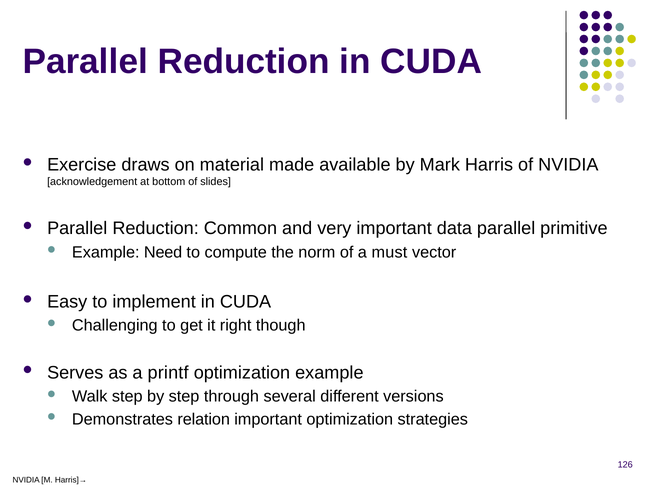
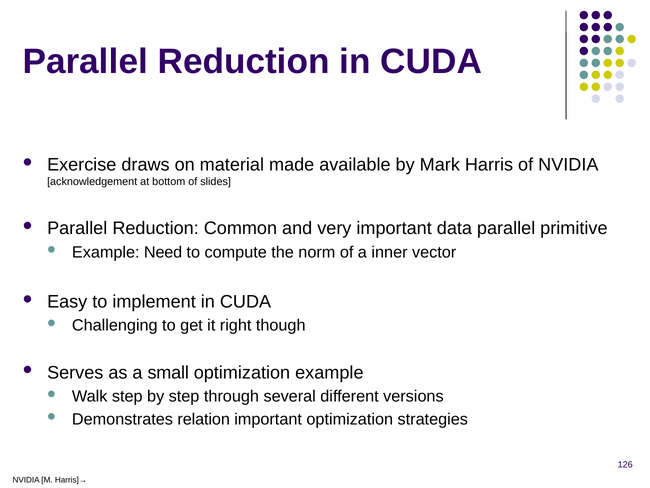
must: must -> inner (390, 252)
printf: printf -> small (168, 372)
